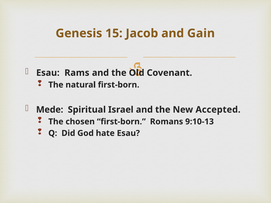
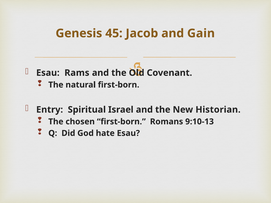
15: 15 -> 45 (114, 33)
Mede: Mede -> Entry (50, 110)
Accepted: Accepted -> Historian (218, 110)
